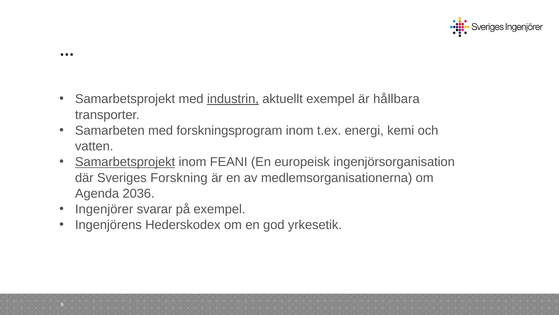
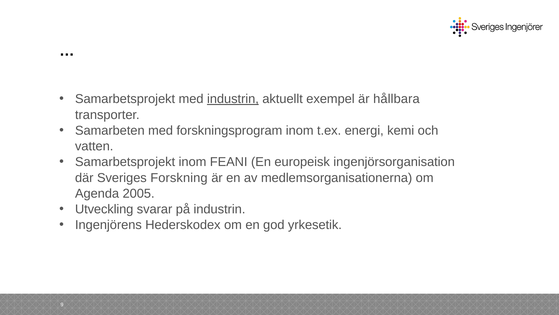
Samarbetsprojekt underline: present -> none (125, 162)
2036: 2036 -> 2005 (139, 193)
Ingenjörer: Ingenjörer -> Utveckling (104, 209)
på exempel: exempel -> industrin (219, 209)
